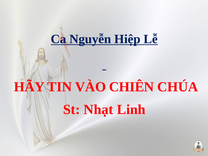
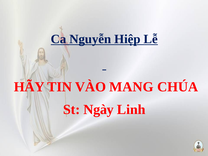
CHIÊN: CHIÊN -> MANG (131, 87)
Nhạt: Nhạt -> Ngày (99, 110)
